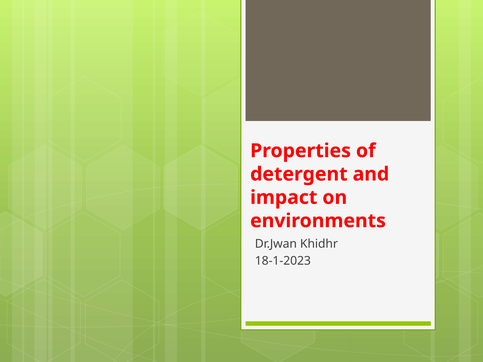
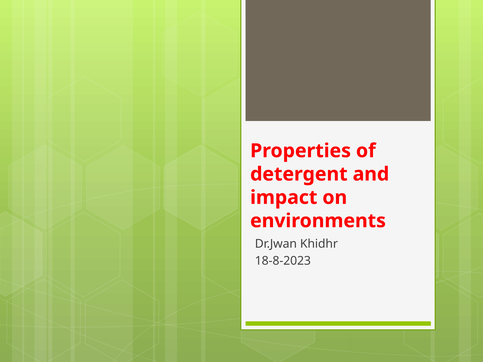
18-1-2023: 18-1-2023 -> 18-8-2023 (283, 261)
